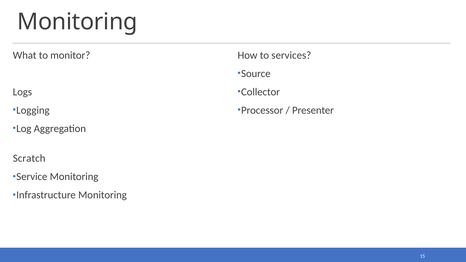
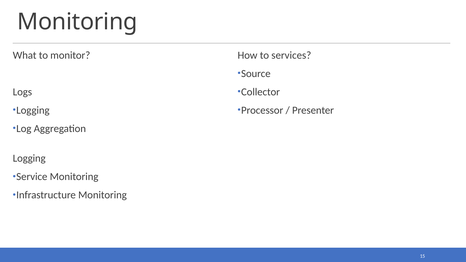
Scratch: Scratch -> Logging (29, 158)
